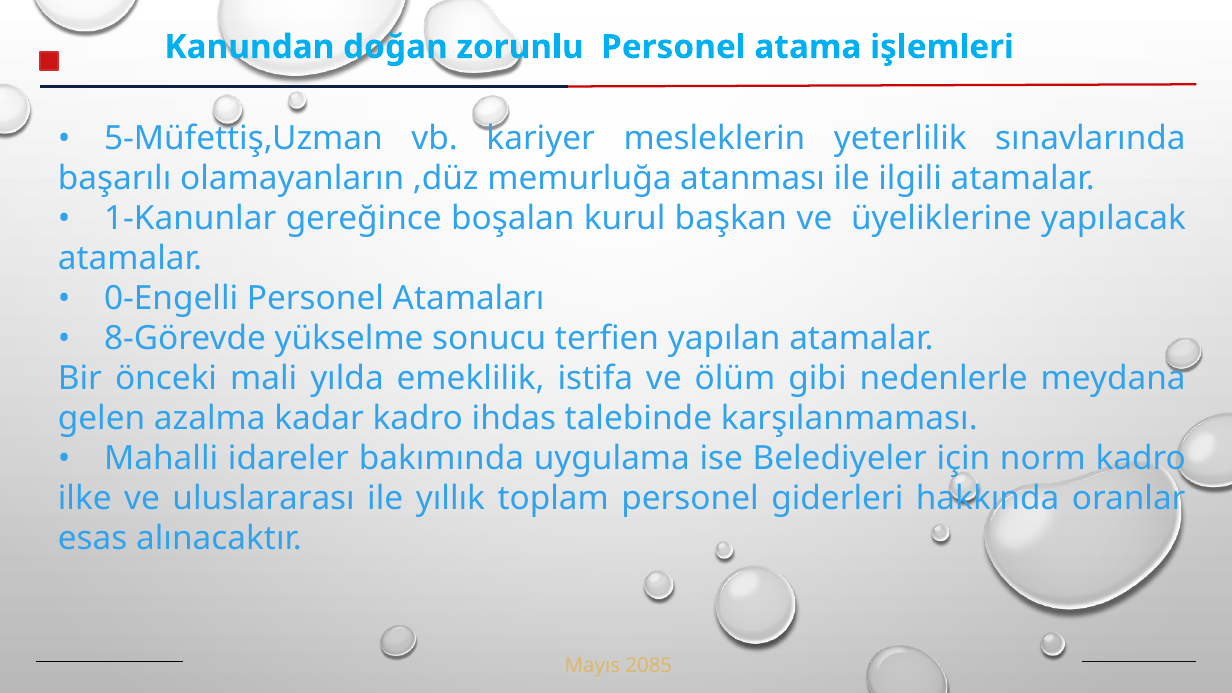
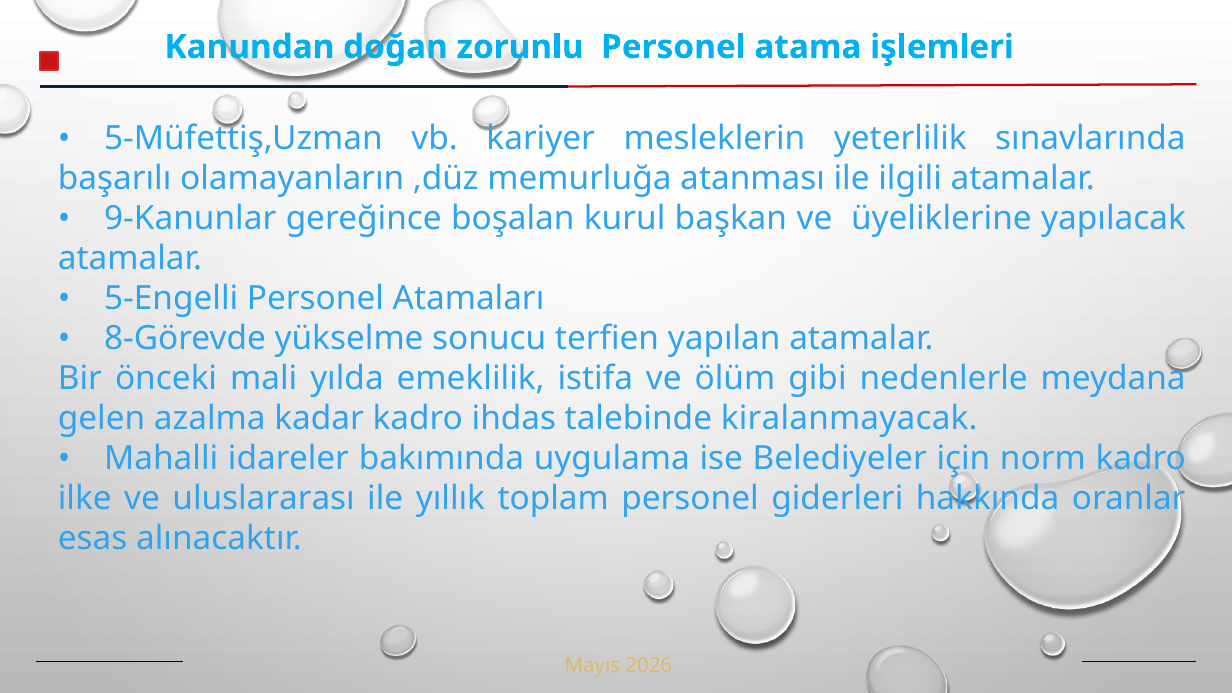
1-Kanunlar: 1-Kanunlar -> 9-Kanunlar (190, 218)
0-Engelli: 0-Engelli -> 5-Engelli (171, 298)
karşılanmaması: karşılanmaması -> kiralanmayacak (849, 418)
2085: 2085 -> 2026 (649, 666)
